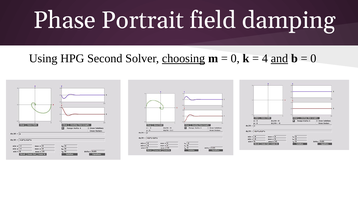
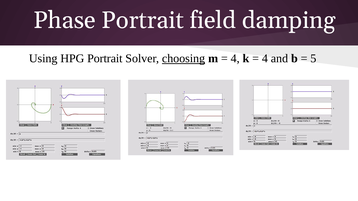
HPG Second: Second -> Portrait (105, 59)
0: 0 -> 4 (235, 59)
and underline: present -> none (279, 59)
0: 0 -> 5 (313, 59)
